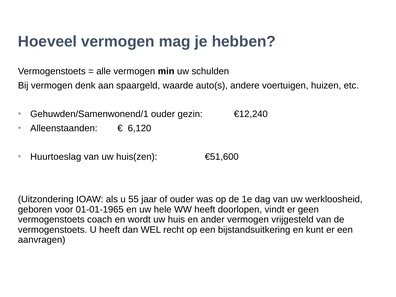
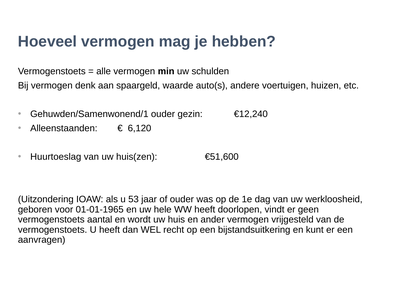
55: 55 -> 53 (133, 199)
coach: coach -> aantal (100, 220)
